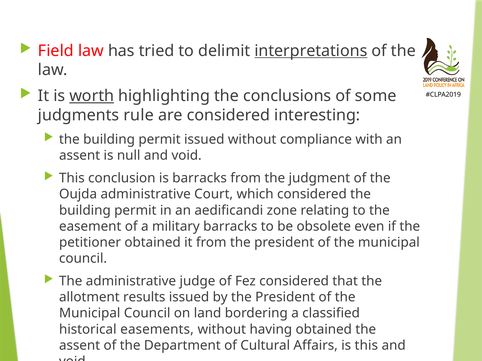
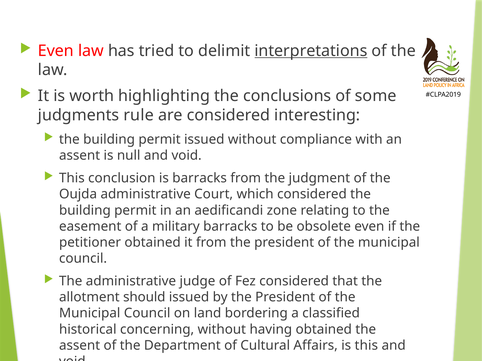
Field: Field -> Even (56, 51)
worth underline: present -> none (92, 96)
results: results -> should (144, 298)
easements: easements -> concerning (157, 330)
